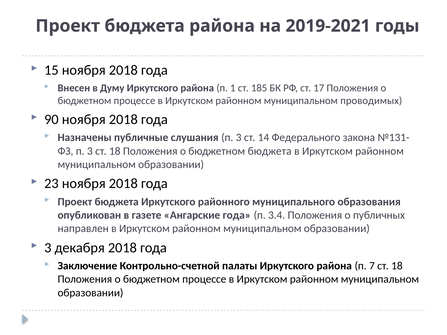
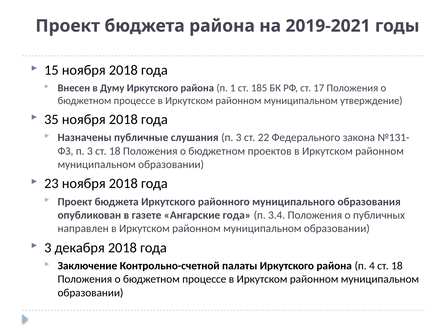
проводимых: проводимых -> утверждение (371, 101)
90: 90 -> 35 (51, 120)
14: 14 -> 22 (264, 138)
бюджетном бюджета: бюджета -> проектов (270, 151)
7: 7 -> 4 (372, 266)
